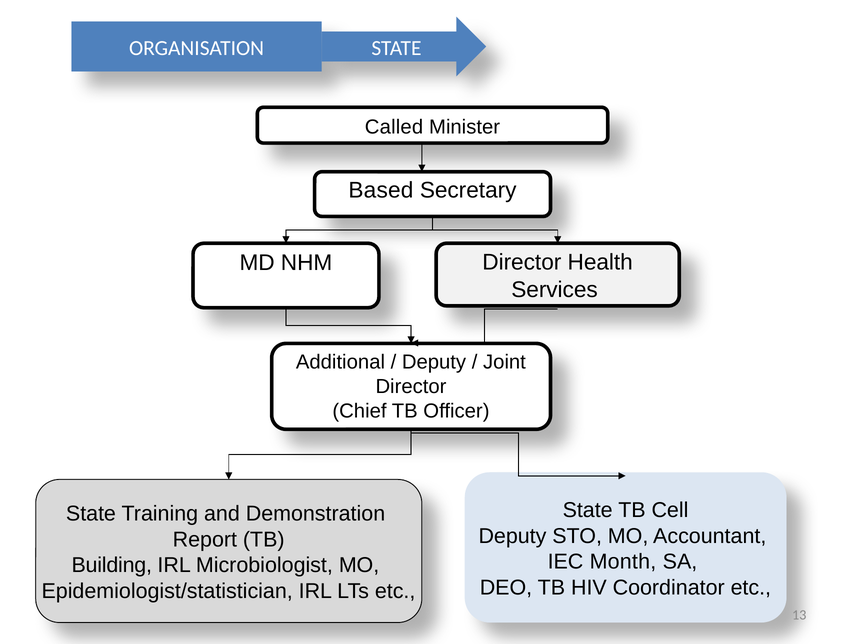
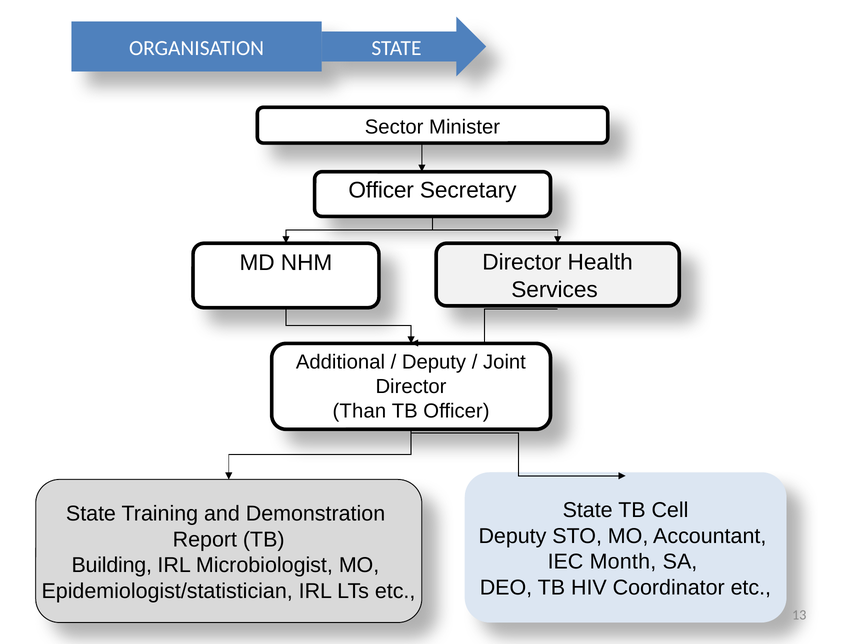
Called: Called -> Sector (394, 127)
Based: Based -> Officer (381, 190)
Chief: Chief -> Than (359, 411)
